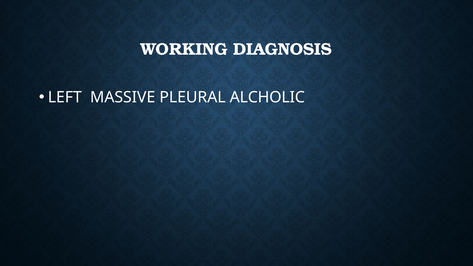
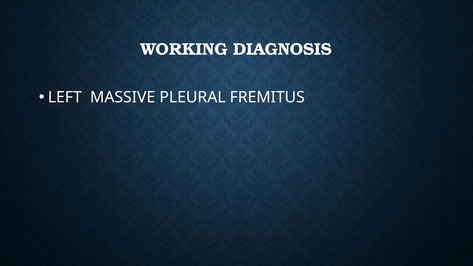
ALCHOLIC: ALCHOLIC -> FREMITUS (267, 97)
